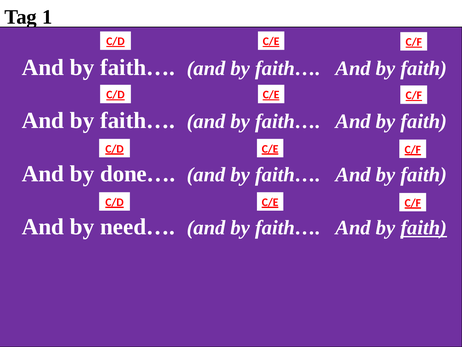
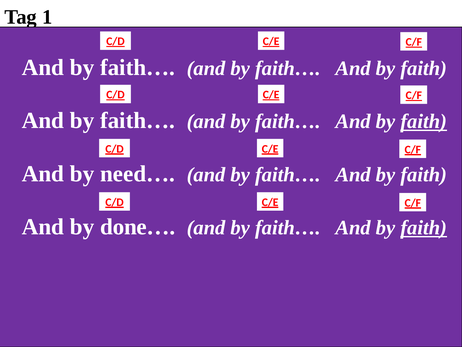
faith underline: none -> present (424, 121)
done…: done… -> need… (138, 174)
need…: need… -> done… (138, 227)
